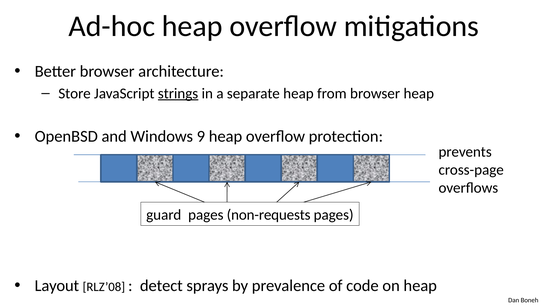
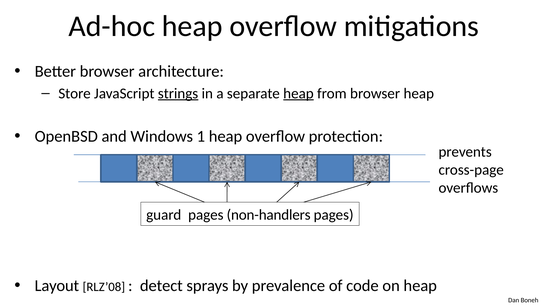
heap underline: none -> present (298, 93)
9: 9 -> 1 (201, 136)
non-requests: non-requests -> non-handlers (269, 214)
